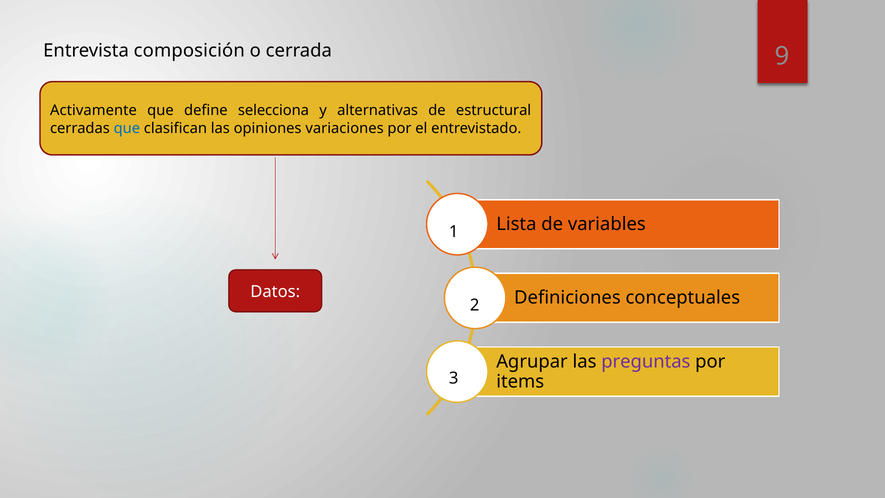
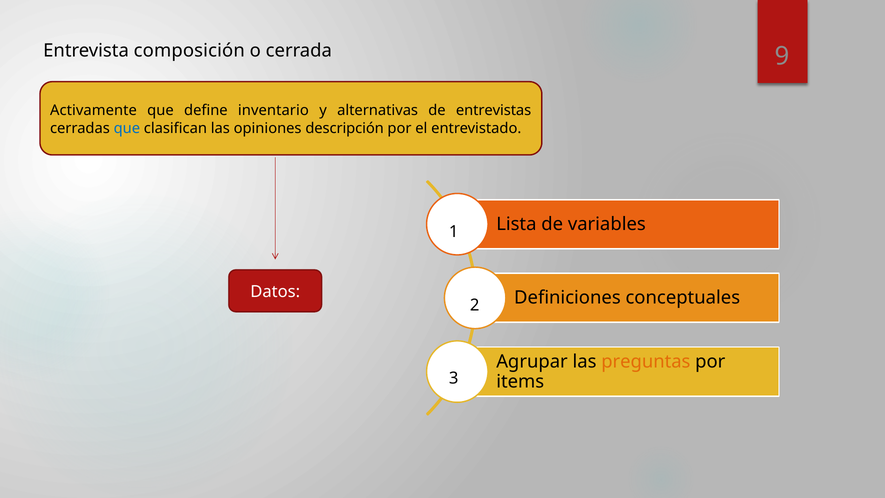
selecciona: selecciona -> inventario (273, 110)
estructural: estructural -> entrevistas (494, 110)
variaciones: variaciones -> descripción (345, 128)
preguntas colour: purple -> orange (646, 361)
